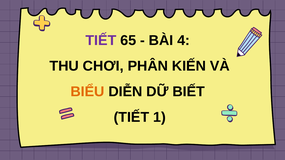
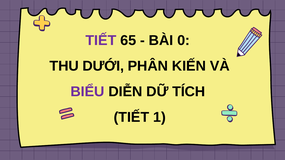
4: 4 -> 0 (184, 40)
CHƠI: CHƠI -> DƯỚI (103, 66)
BIỂU colour: orange -> purple (87, 92)
BIẾT: BIẾT -> TÍCH (189, 92)
